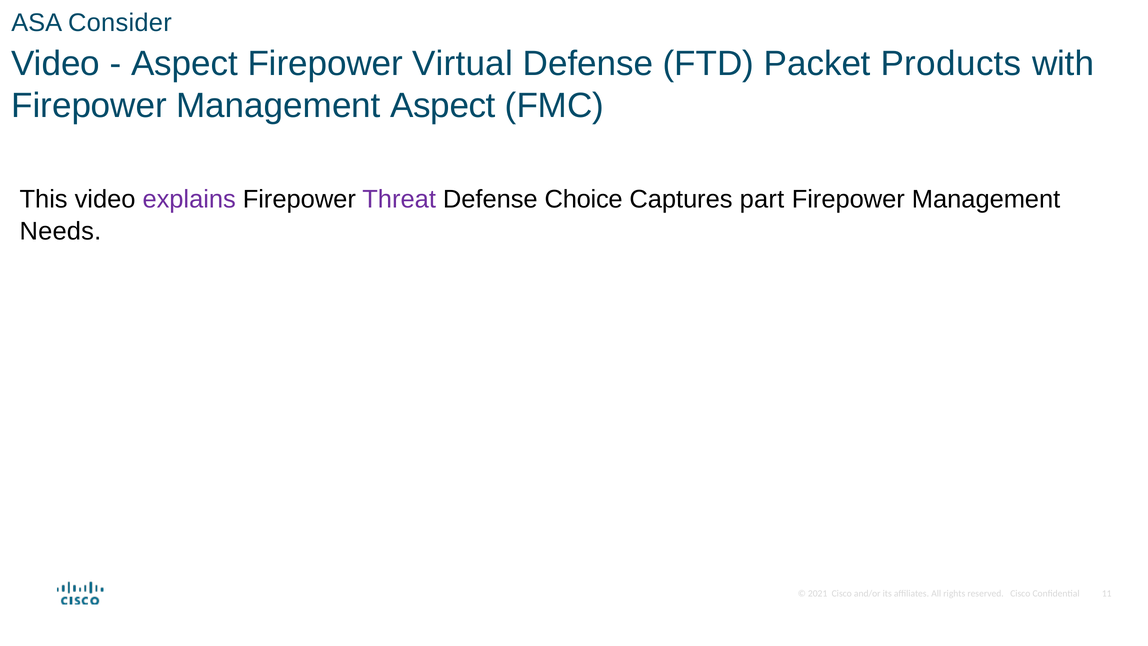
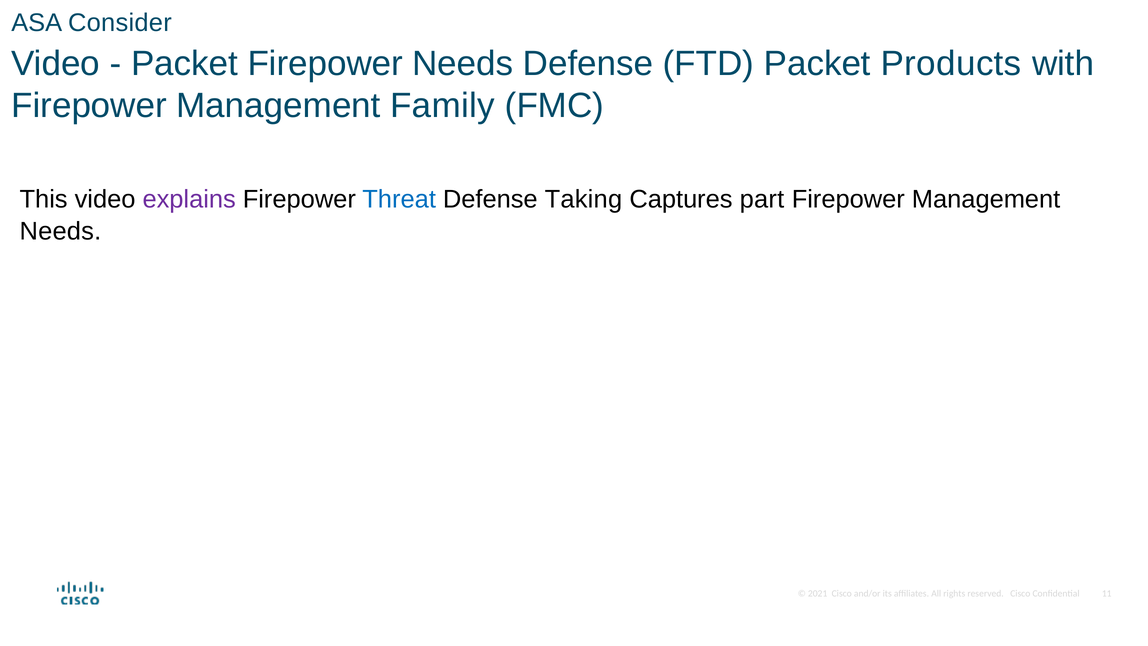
Aspect: Aspect -> Packet (184, 64)
Firepower Virtual: Virtual -> Needs (463, 64)
Management Aspect: Aspect -> Family (443, 106)
Threat colour: purple -> blue (399, 199)
Choice: Choice -> Taking (583, 199)
